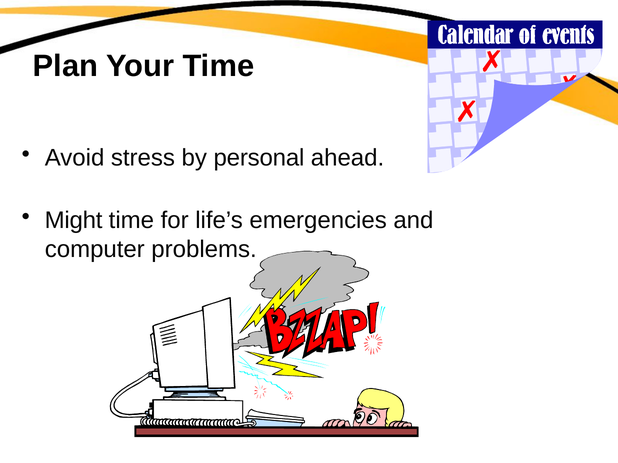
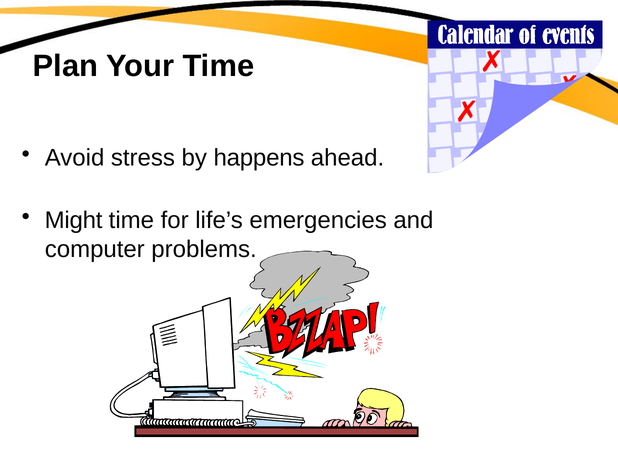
personal: personal -> happens (259, 158)
